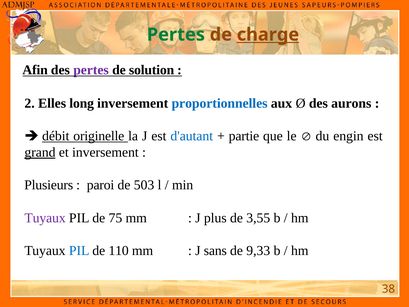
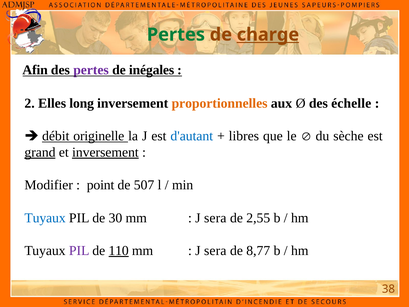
solution: solution -> inégales (152, 70)
proportionnelles colour: blue -> orange (220, 103)
aurons: aurons -> échelle (351, 103)
partie: partie -> libres (244, 136)
engin: engin -> sèche (348, 136)
inversement underline: none -> present (105, 152)
Plusieurs: Plusieurs -> Modifier (49, 185)
paroi: paroi -> point (101, 185)
503: 503 -> 507 (144, 185)
Tuyaux colour: purple -> blue (45, 218)
75: 75 -> 30 (115, 218)
plus: plus -> sera (215, 218)
3,55: 3,55 -> 2,55 (258, 218)
PIL colour: blue -> purple (79, 250)
110 underline: none -> present (119, 250)
sans: sans -> sera (215, 250)
9,33: 9,33 -> 8,77 (258, 250)
